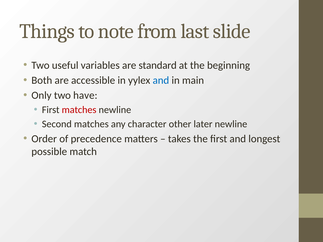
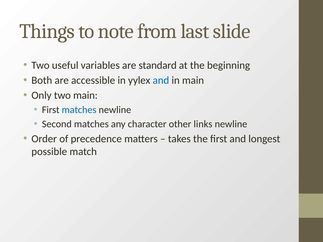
two have: have -> main (85, 95)
matches colour: red -> blue (79, 110)
later: later -> links (203, 124)
